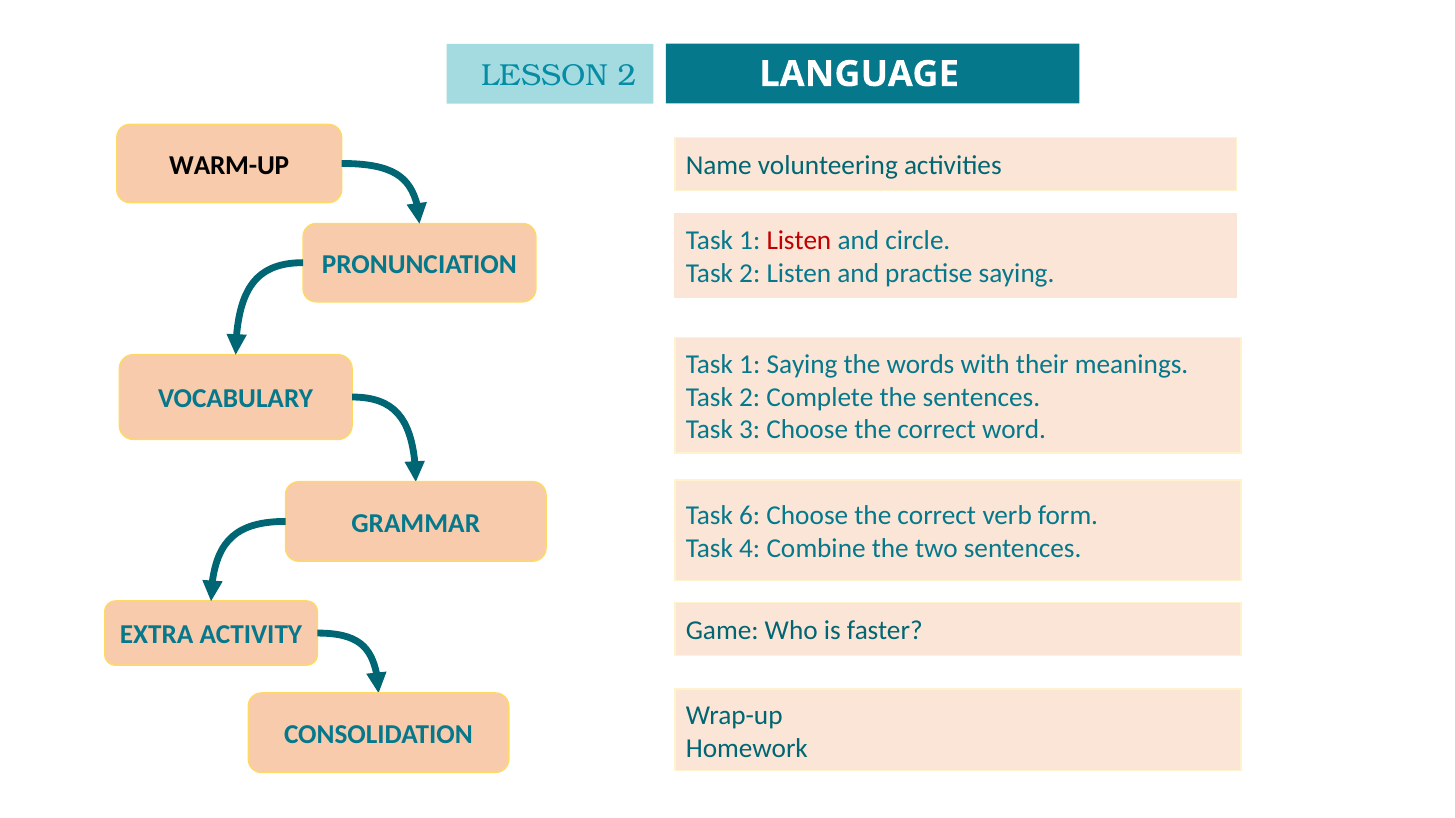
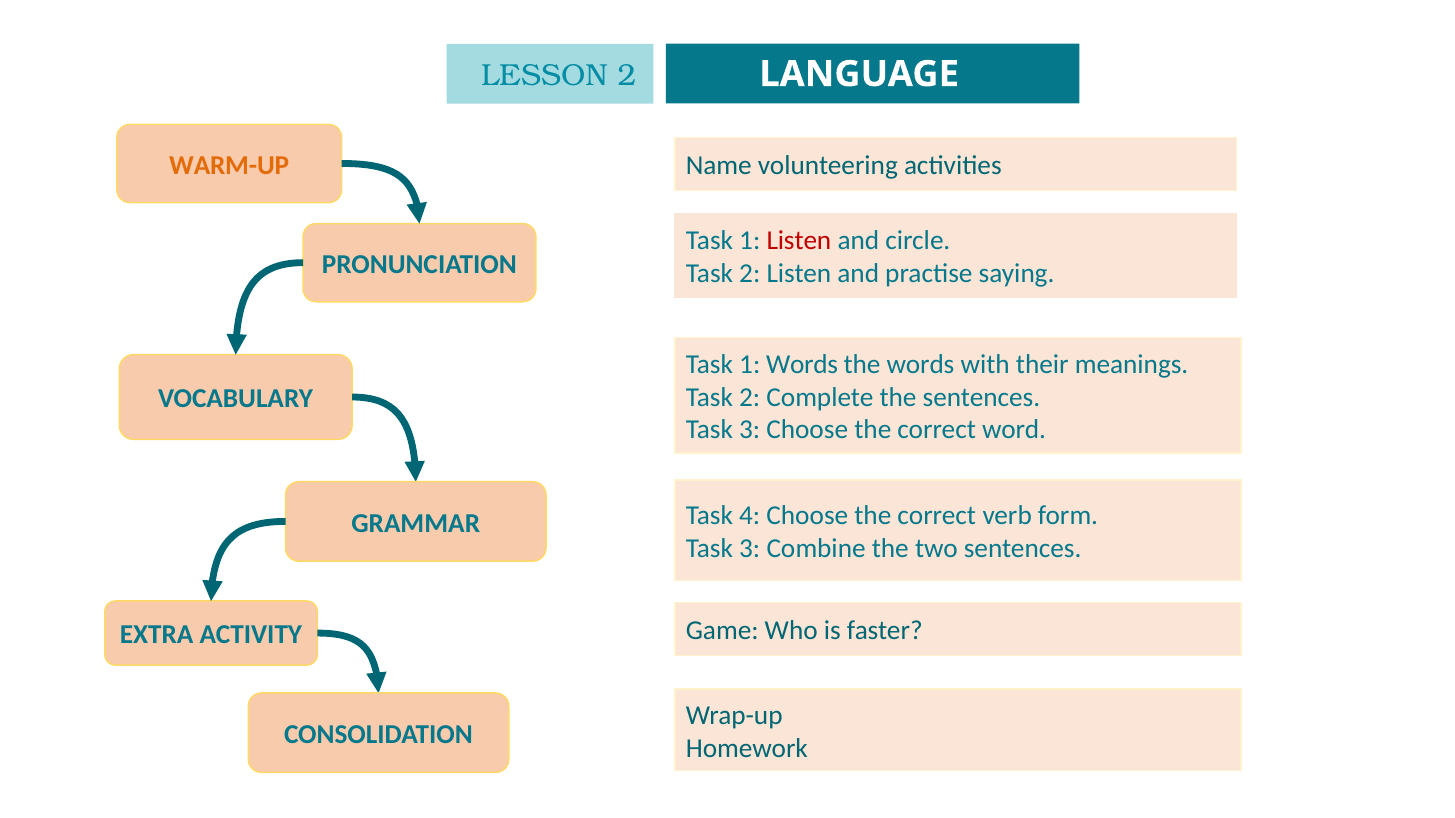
WARM-UP colour: black -> orange (229, 165)
1 Saying: Saying -> Words (802, 365)
6: 6 -> 4 (750, 516)
4: 4 -> 3 (750, 549)
